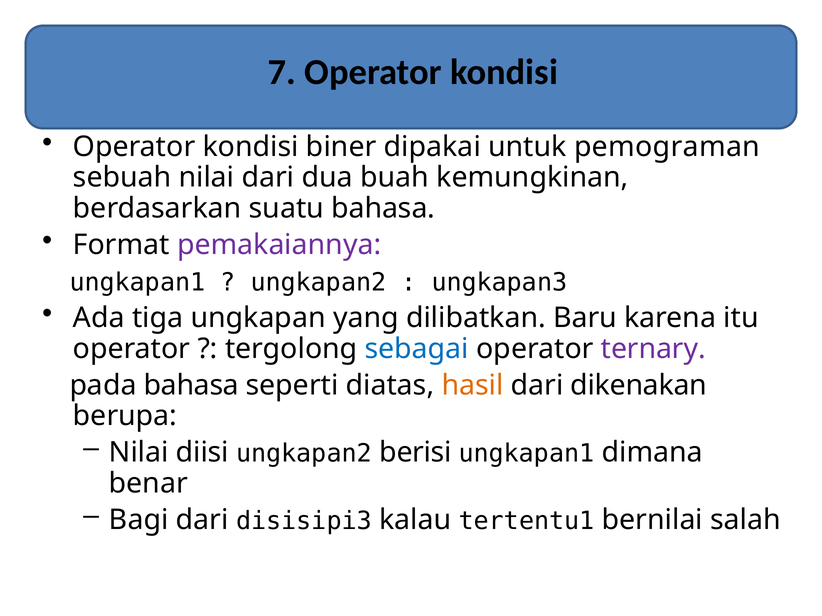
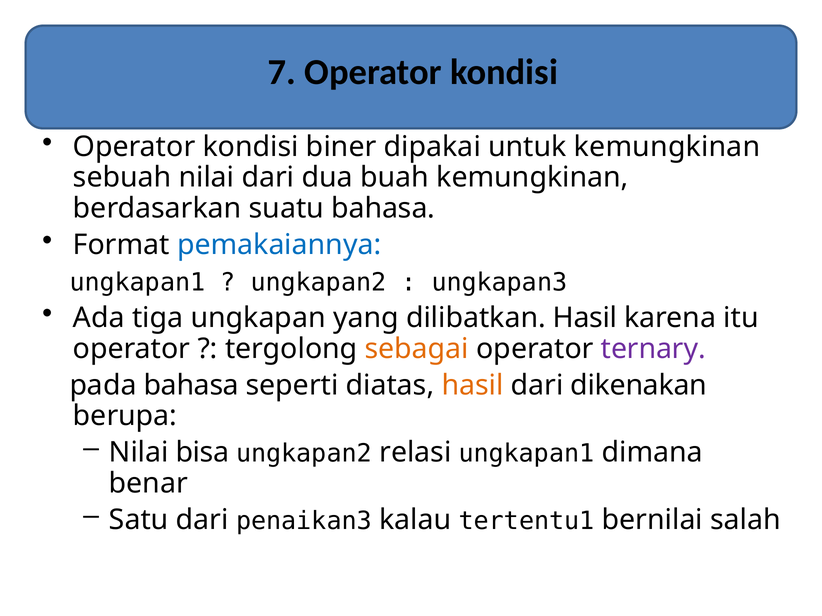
untuk pemograman: pemograman -> kemungkinan (667, 147)
pemakaiannya colour: purple -> blue (279, 245)
dilibatkan Baru: Baru -> Hasil (585, 318)
sebagai colour: blue -> orange (417, 349)
diisi: diisi -> bisa (202, 453)
berisi: berisi -> relasi (415, 453)
Bagi: Bagi -> Satu (139, 520)
disisipi3: disisipi3 -> penaikan3 (304, 521)
